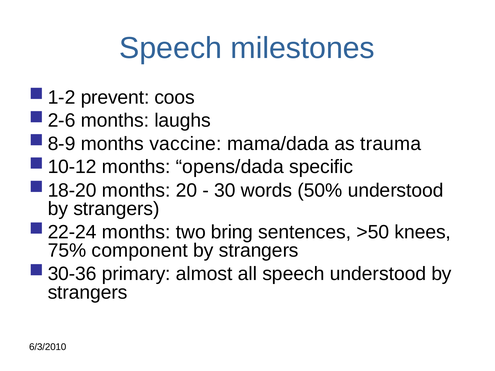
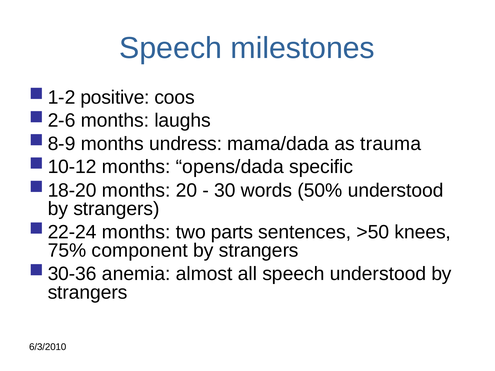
prevent: prevent -> positive (115, 97)
vaccine: vaccine -> undress (186, 144)
bring: bring -> parts (232, 232)
primary: primary -> anemia (136, 274)
